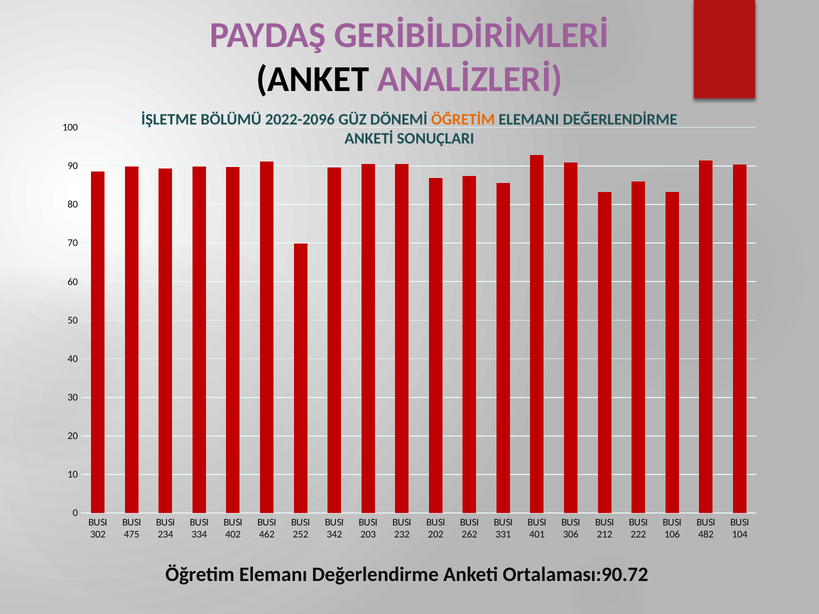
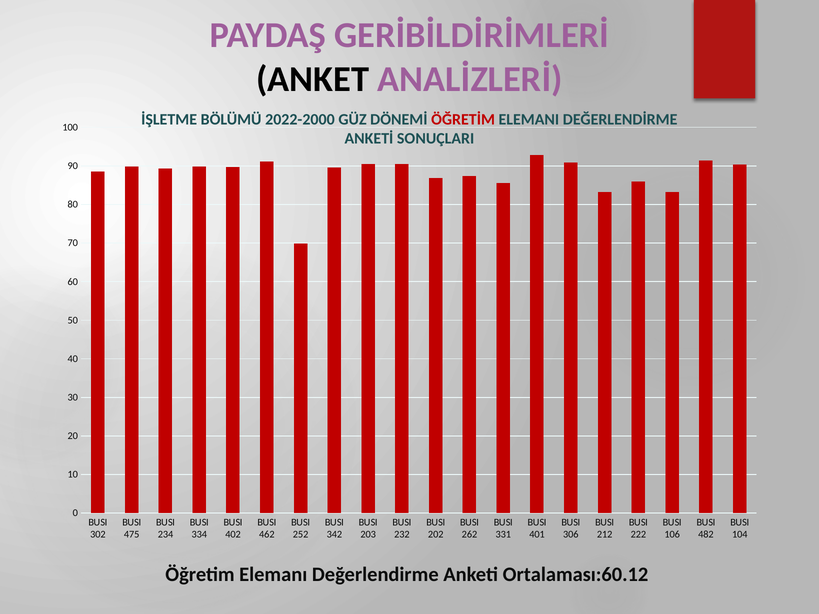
2022-2096: 2022-2096 -> 2022-2000 (300, 119)
ÖĞRETİM colour: orange -> red (463, 119)
Ortalaması:90.72: Ortalaması:90.72 -> Ortalaması:60.12 (576, 575)
